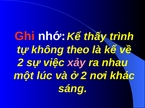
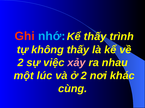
nhớ colour: white -> light blue (52, 36)
không theo: theo -> thấy (78, 50)
sáng: sáng -> cùng (73, 89)
